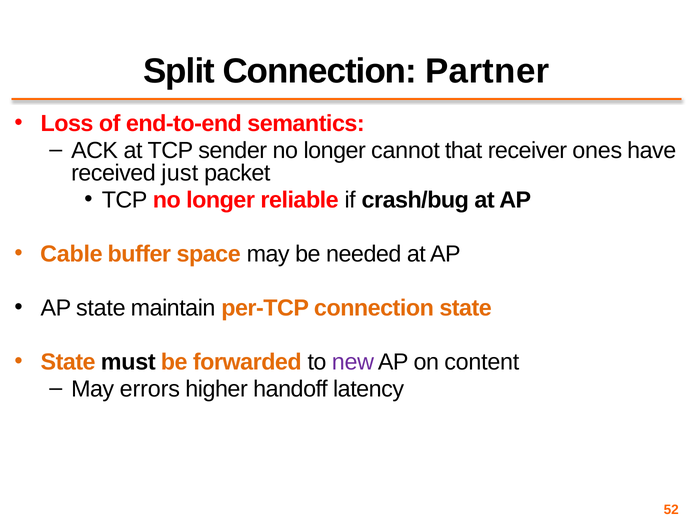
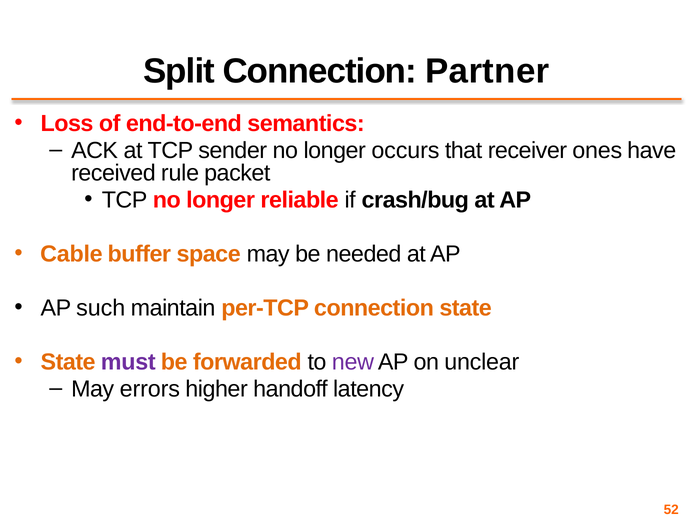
cannot: cannot -> occurs (405, 151)
just: just -> rule (180, 173)
AP state: state -> such (101, 308)
must colour: black -> purple (128, 362)
content: content -> unclear (482, 362)
